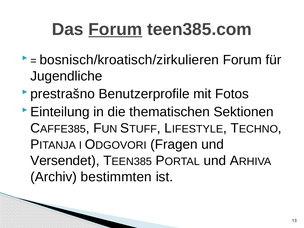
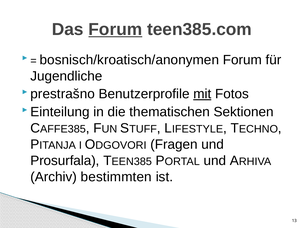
bosnisch/kroatisch/zirkulieren: bosnisch/kroatisch/zirkulieren -> bosnisch/kroatisch/anonymen (129, 60)
mit underline: none -> present (202, 94)
Versendet: Versendet -> Prosurfala (65, 161)
